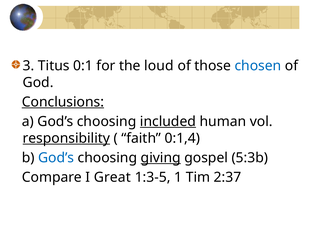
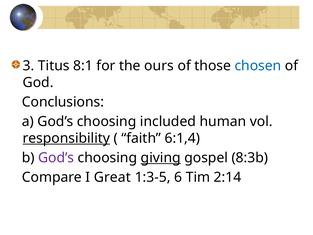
0:1: 0:1 -> 8:1 (83, 66)
loud: loud -> ours (159, 66)
Conclusions underline: present -> none (63, 102)
included underline: present -> none (168, 121)
0:1,4: 0:1,4 -> 6:1,4 (182, 138)
God’s colour: blue -> purple (56, 158)
5:3b: 5:3b -> 8:3b (250, 158)
1: 1 -> 6 (178, 177)
2:37: 2:37 -> 2:14 (228, 177)
